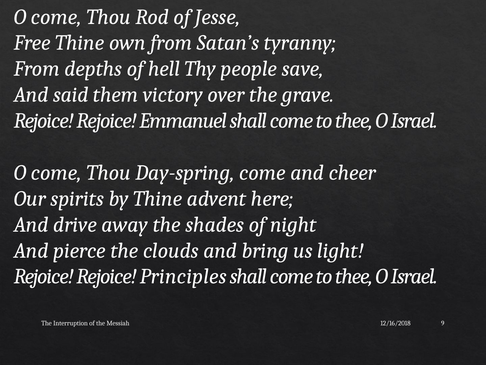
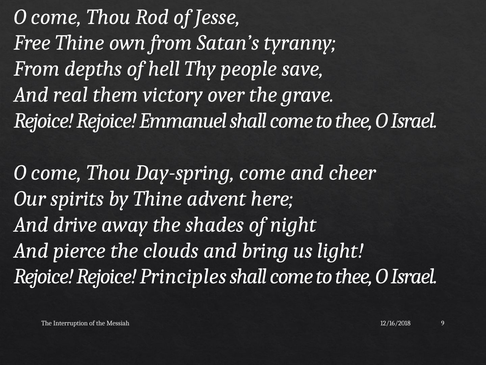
said: said -> real (71, 95)
